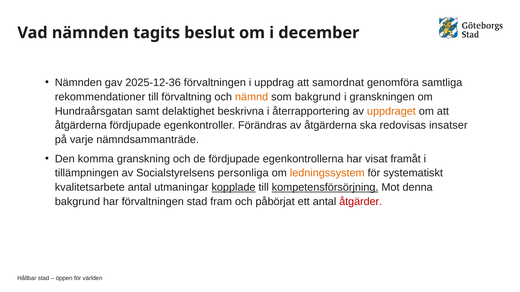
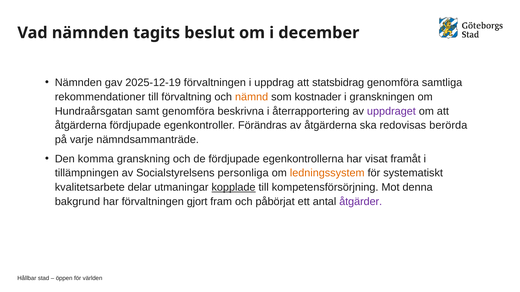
2025-12-36: 2025-12-36 -> 2025-12-19 (153, 83)
samordnat: samordnat -> statsbidrag (338, 83)
som bakgrund: bakgrund -> kostnader (318, 97)
samt delaktighet: delaktighet -> genomföra (188, 111)
uppdraget colour: orange -> purple (391, 111)
insatser: insatser -> berörda (448, 126)
kvalitetsarbete antal: antal -> delar (140, 188)
kompetensförsörjning underline: present -> none (325, 188)
förvaltningen stad: stad -> gjort (197, 202)
åtgärder colour: red -> purple (361, 202)
